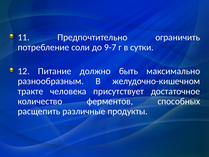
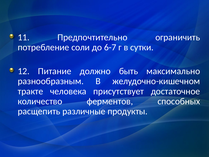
9-7: 9-7 -> 6-7 (110, 47)
